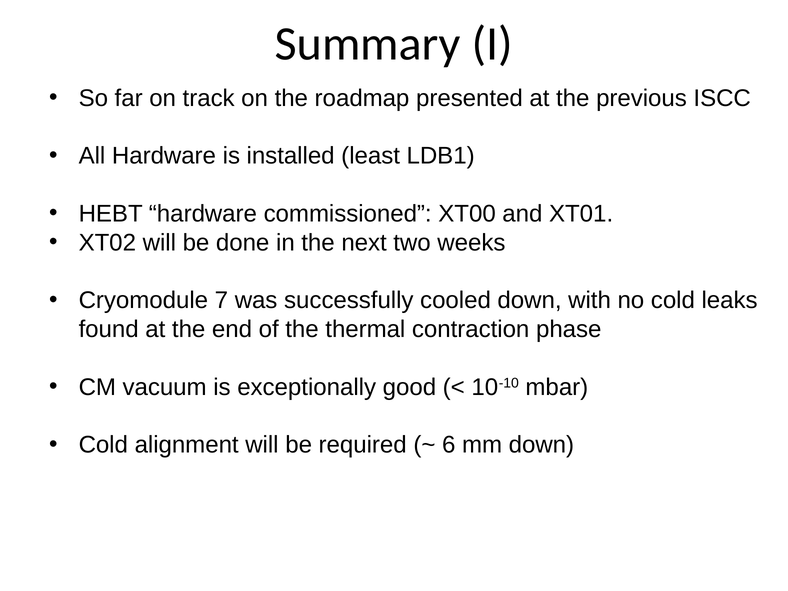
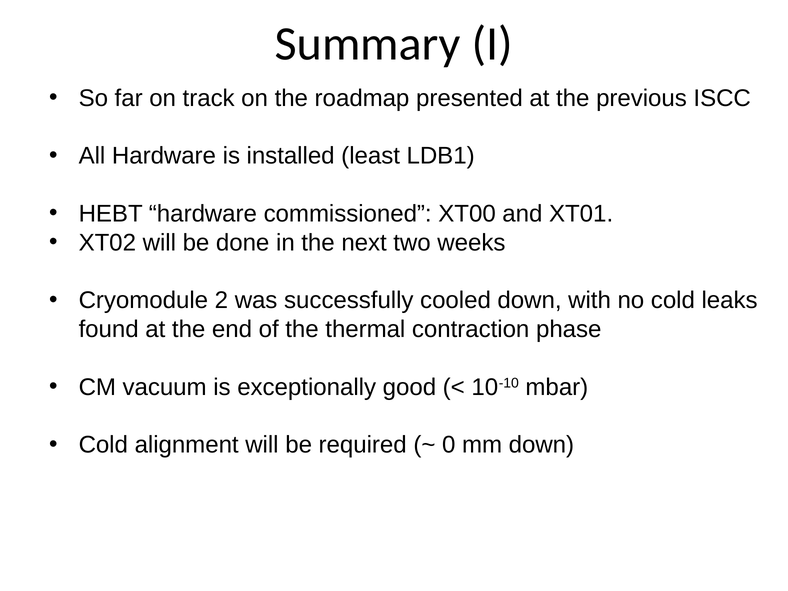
7: 7 -> 2 (221, 300)
6: 6 -> 0 (449, 445)
